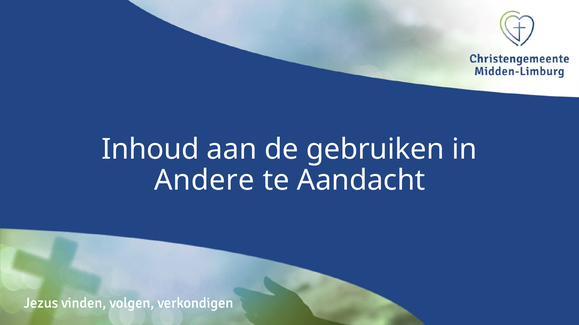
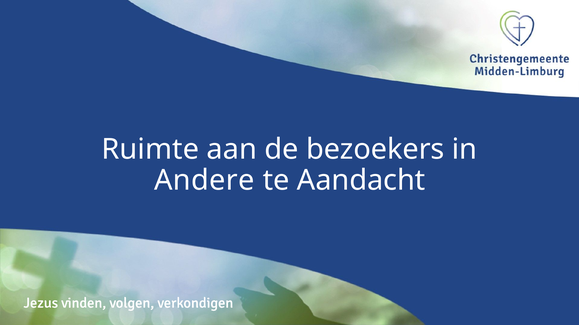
Inhoud: Inhoud -> Ruimte (150, 149)
gebruiken: gebruiken -> bezoekers (375, 149)
